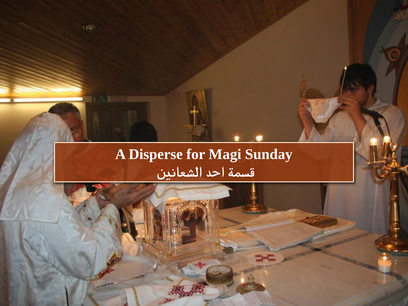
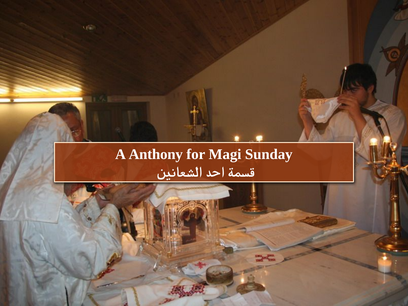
Disperse: Disperse -> Anthony (156, 154)
